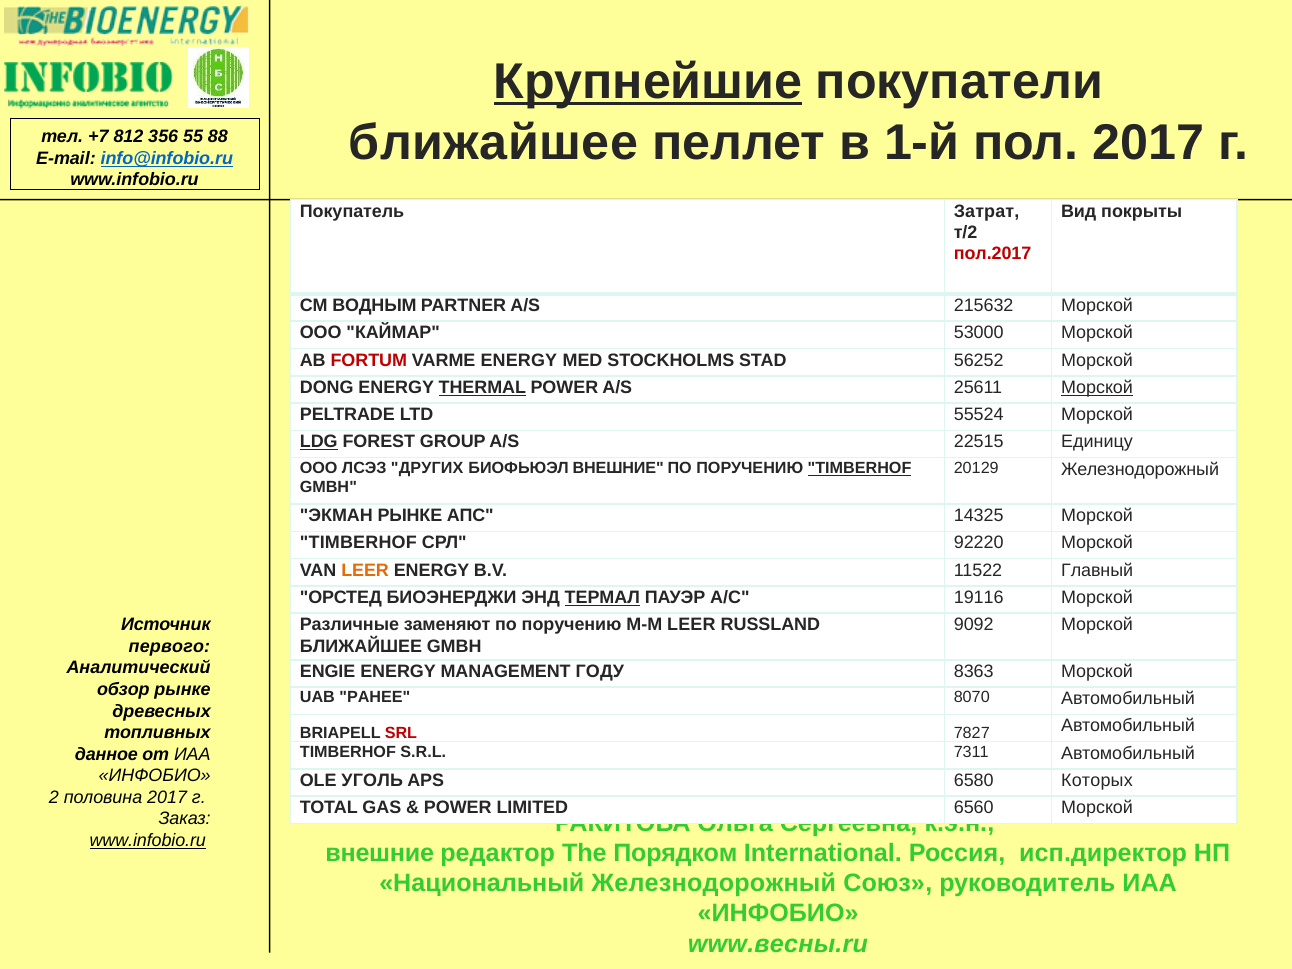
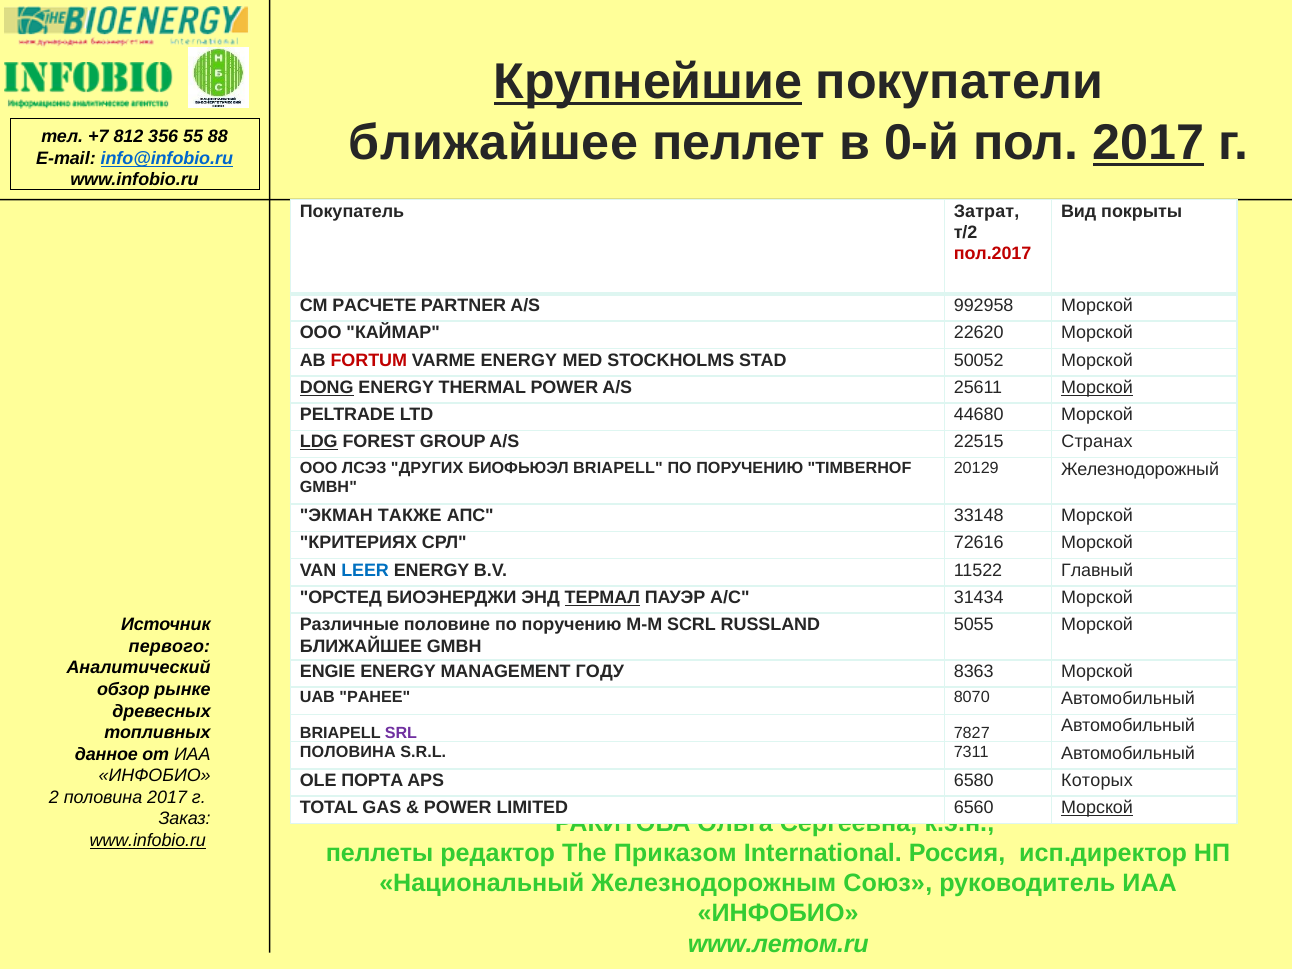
1-й: 1-й -> 0-й (922, 143)
2017 underline: none -> present (1148, 143)
ВОДНЫМ: ВОДНЫМ -> РАСЧЕТЕ (374, 306)
215632: 215632 -> 992958 (984, 306)
53000: 53000 -> 22620 (979, 333)
56252: 56252 -> 50052 (979, 360)
DONG underline: none -> present (327, 387)
THERMAL underline: present -> none (482, 387)
55524: 55524 -> 44680 (979, 415)
Единицу: Единицу -> Странах (1097, 442)
БИОФЬЮЭЛ ВНЕШНИЕ: ВНЕШНИЕ -> BRIAPELL (618, 468)
TIMBERHOF underline: present -> none (860, 468)
ЭКМАН РЫНКЕ: РЫНКЕ -> ТАКЖЕ (410, 516)
14325: 14325 -> 33148 (979, 516)
TIMBERHOF: TIMBERHOF -> КРИТЕРИЯХ (358, 543)
92220: 92220 -> 72616 (979, 543)
LEER colour: orange -> blue (365, 570)
19116: 19116 -> 31434 (979, 597)
заменяют: заменяют -> половине (447, 625)
M-M LEER: LEER -> SCRL (691, 625)
9092: 9092 -> 5055 (974, 625)
SRL colour: red -> purple (401, 733)
TIMBERHOF: TIMBERHOF -> ПОЛОВИНА (348, 752)
УГОЛЬ: УГОЛЬ -> ПОРТА (372, 780)
Морской underline: none -> present (1097, 808)
внешние: внешние -> пеллеты (380, 853)
Порядком: Порядком -> Приказом (675, 853)
Национальный Железнодорожный: Железнодорожный -> Железнодорожным (714, 883)
www.весны.ru: www.весны.ru -> www.летом.ru (778, 944)
